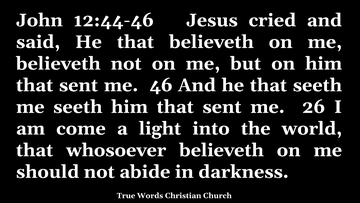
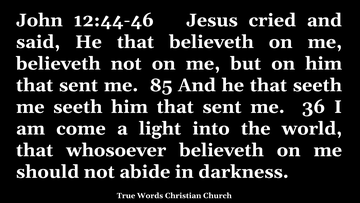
46: 46 -> 85 (161, 85)
26: 26 -> 36 (314, 107)
